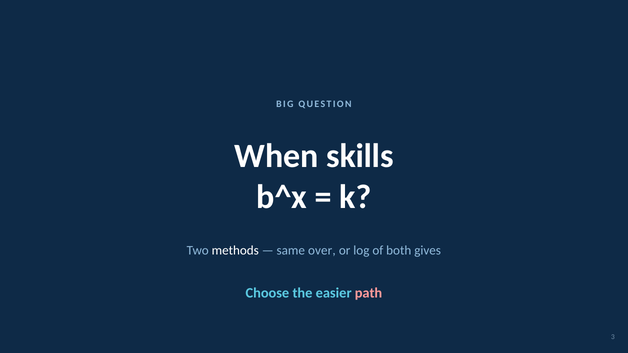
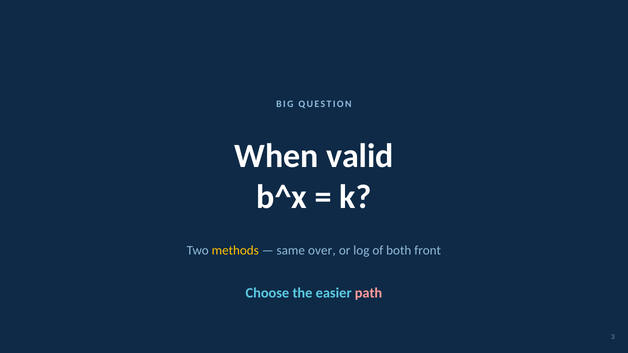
skills: skills -> valid (360, 156)
methods colour: white -> yellow (235, 251)
gives: gives -> front (428, 251)
